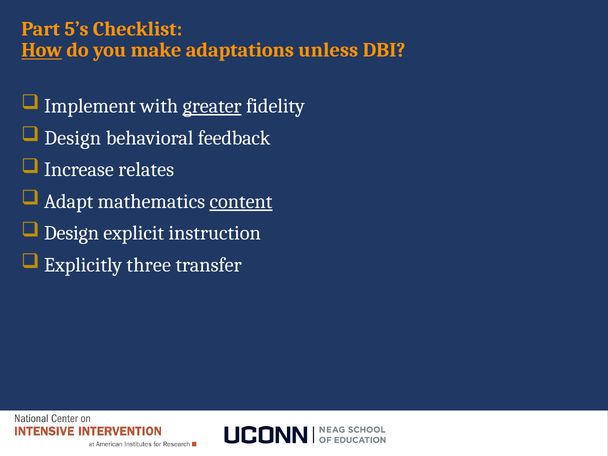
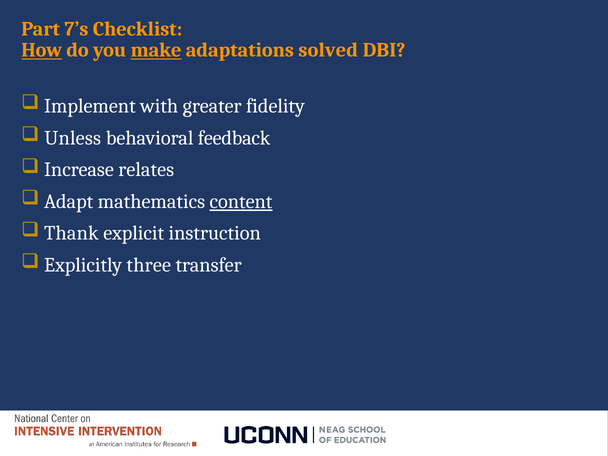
5’s: 5’s -> 7’s (76, 29)
make underline: none -> present (156, 50)
unless: unless -> solved (328, 50)
greater underline: present -> none (212, 106)
Design: Design -> Unless (73, 138)
Design: Design -> Thank (71, 233)
